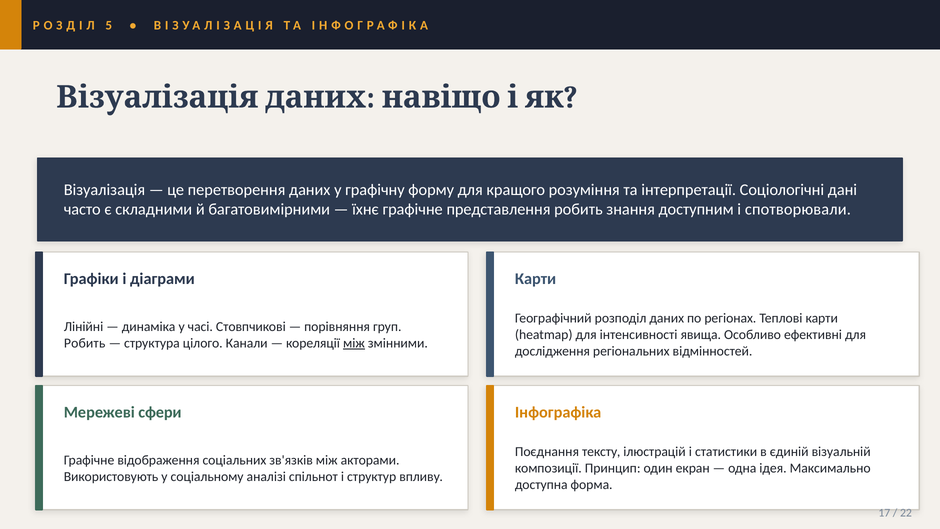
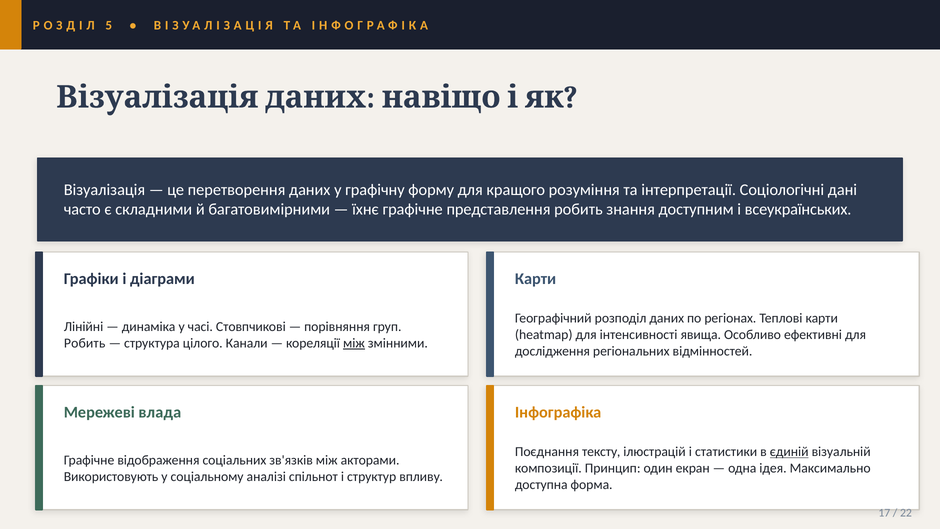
спотворювали: спотворювали -> всеукраїнських (798, 209)
сфери: сфери -> влада (160, 412)
єдиній underline: none -> present (789, 452)
